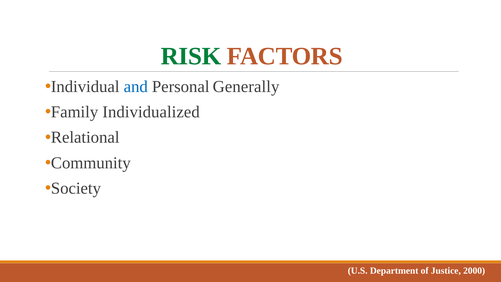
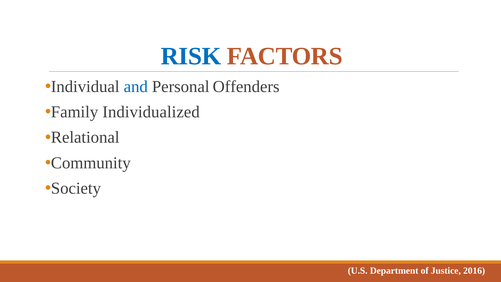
RISK colour: green -> blue (191, 56)
Generally: Generally -> Offenders (246, 87)
2000: 2000 -> 2016 (474, 271)
